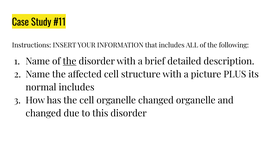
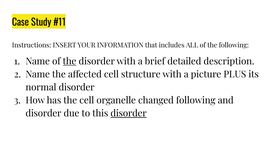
normal includes: includes -> disorder (77, 87)
changed organelle: organelle -> following (196, 100)
changed: changed -> disorder (43, 113)
disorder underline: none -> present (129, 113)
